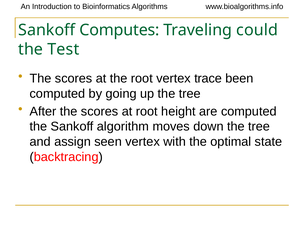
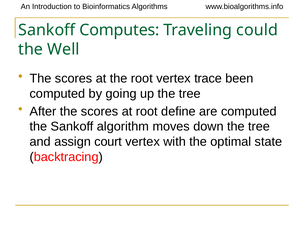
Test: Test -> Well (63, 49)
height: height -> define (178, 111)
seen: seen -> court (108, 142)
